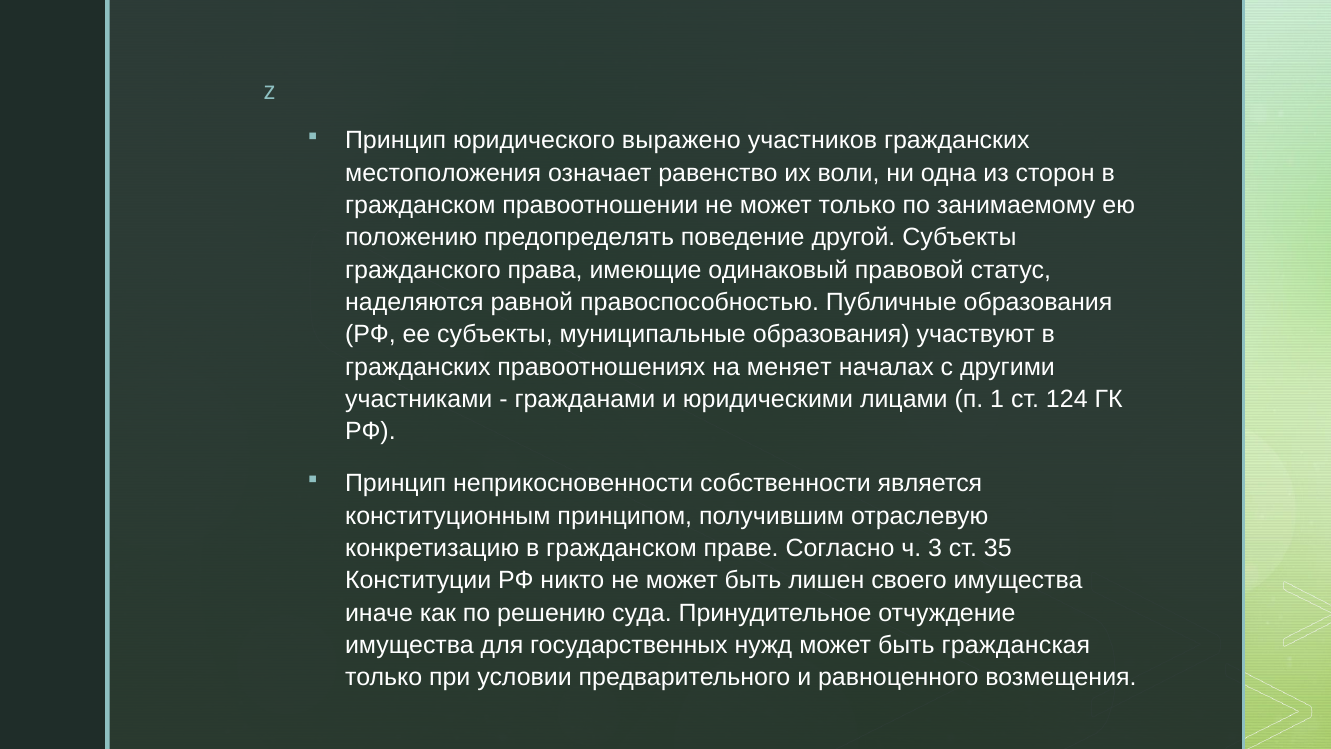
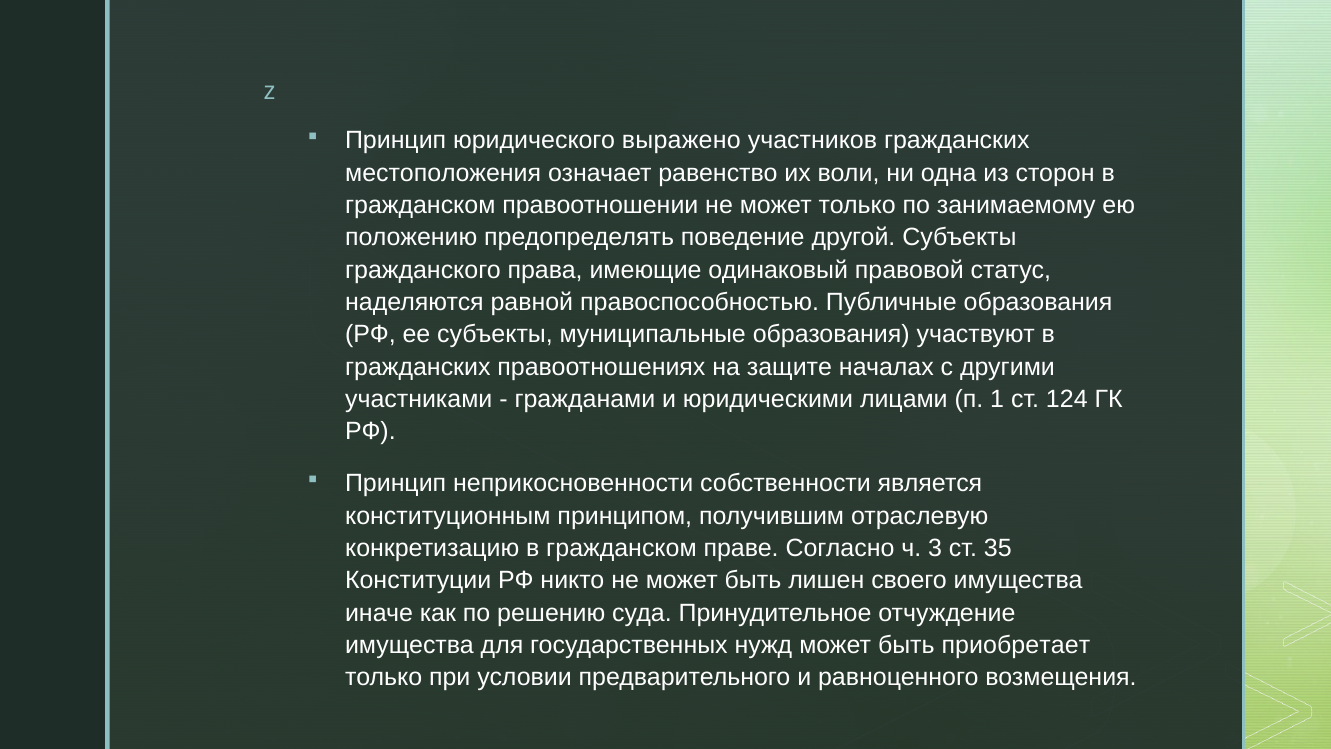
меняет: меняет -> защите (789, 367)
гражданская: гражданская -> приобретает (1016, 645)
